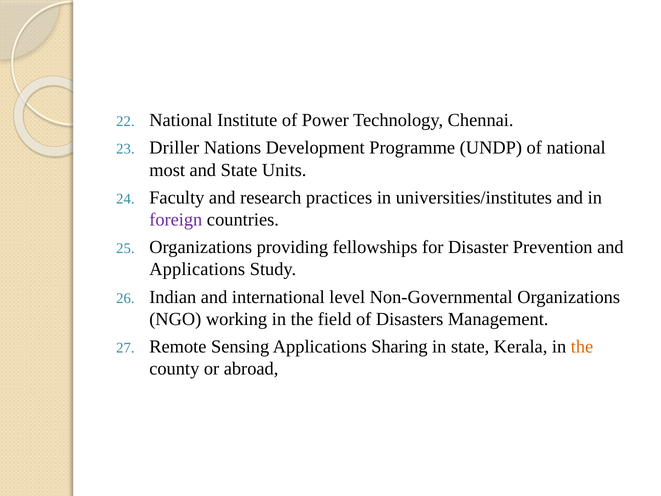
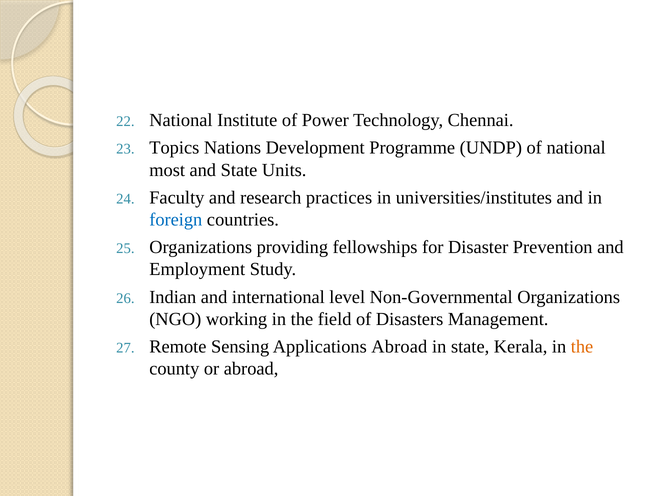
Driller: Driller -> Topics (174, 148)
foreign colour: purple -> blue (176, 220)
Applications: Applications -> Employment (197, 269)
Applications Sharing: Sharing -> Abroad (399, 346)
